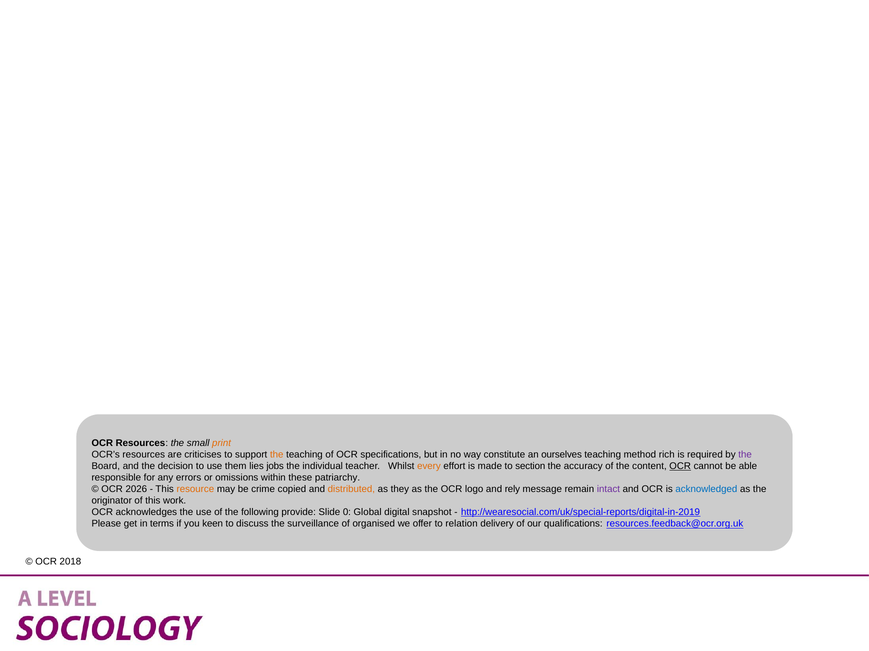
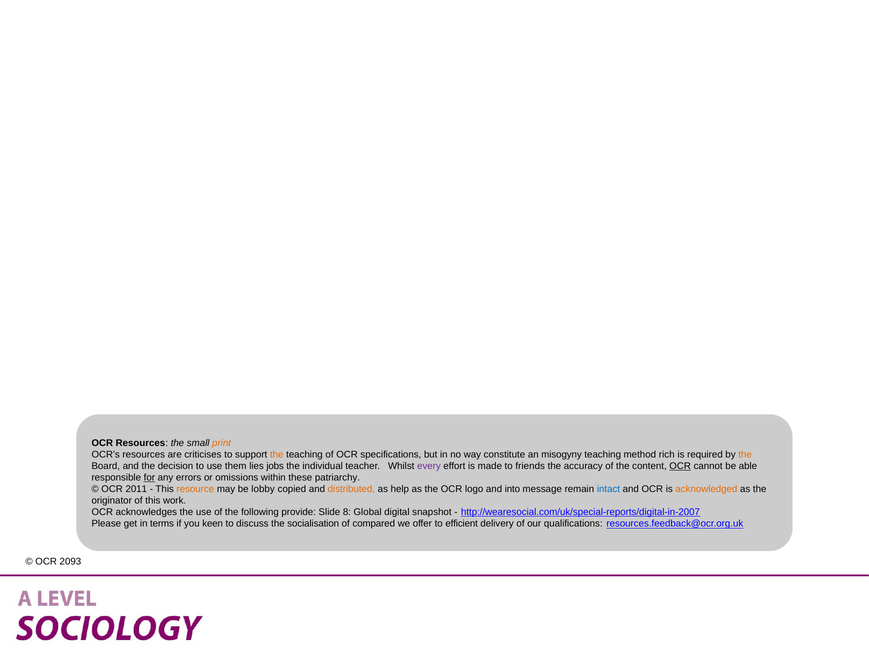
ourselves: ourselves -> misogyny (562, 455)
the colour: purple -> orange (745, 455)
every colour: orange -> purple (429, 467)
section: section -> friends (530, 467)
for underline: none -> present (149, 478)
2026: 2026 -> 2011 (136, 490)
crime: crime -> lobby (263, 490)
they: they -> help (400, 490)
rely: rely -> into (512, 490)
intact colour: purple -> blue (608, 490)
acknowledged colour: blue -> orange (706, 490)
0: 0 -> 8 (347, 513)
http://wearesocial.com/uk/special‐reports/digital‐in‐2019: http://wearesocial.com/uk/special‐reports/digital‐in‐2019 -> http://wearesocial.com/uk/special‐reports/digital‐in‐2007 (580, 513)
surveillance: surveillance -> socialisation (313, 524)
organised: organised -> compared (374, 524)
relation: relation -> efficient (462, 524)
2018: 2018 -> 2093 (70, 562)
